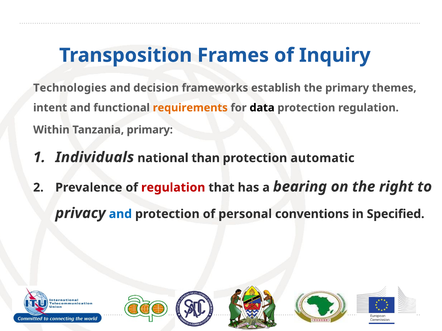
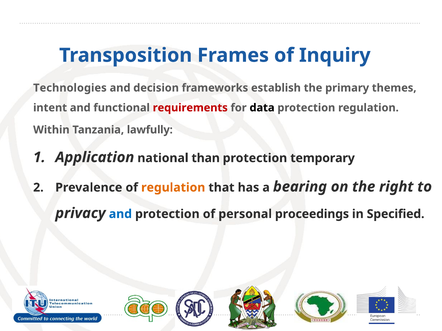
requirements colour: orange -> red (190, 108)
Tanzania primary: primary -> lawfully (150, 130)
Individuals: Individuals -> Application (95, 158)
automatic: automatic -> temporary (323, 158)
regulation colour: red -> orange (173, 188)
conventions: conventions -> proceedings (312, 214)
